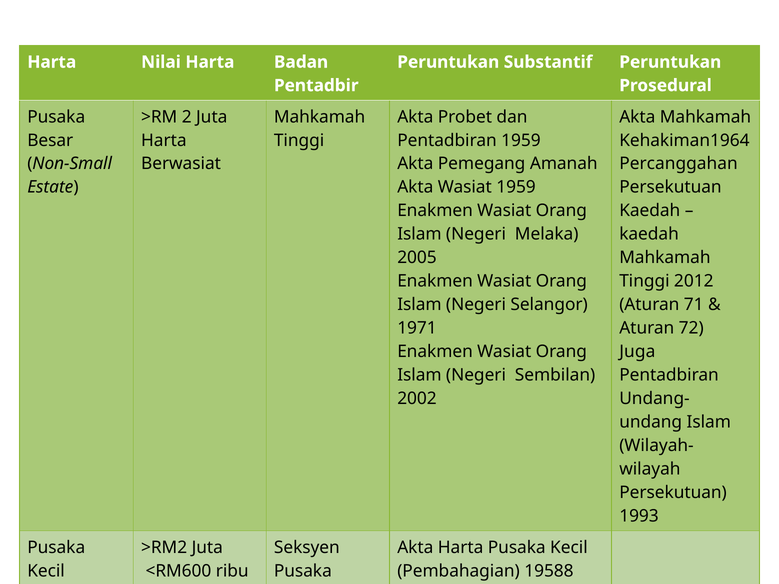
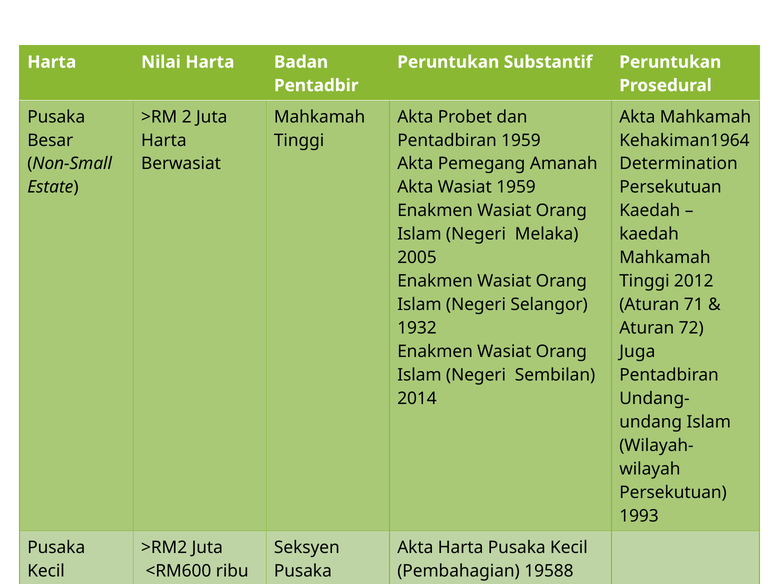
Percanggahan: Percanggahan -> Determination (679, 164)
1971: 1971 -> 1932 (417, 328)
2002: 2002 -> 2014 (417, 399)
